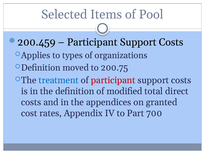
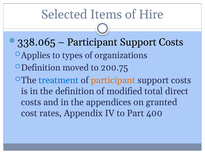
Pool: Pool -> Hire (151, 14)
200.459: 200.459 -> 338.065 (36, 42)
participant colour: red -> orange (113, 80)
700: 700 -> 400 (154, 113)
